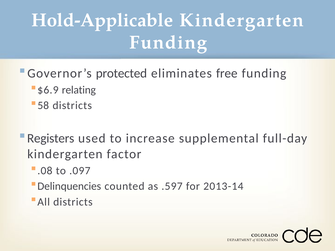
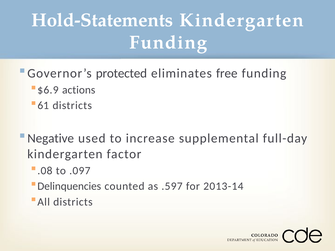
Hold-Applicable: Hold-Applicable -> Hold-Statements (102, 20)
relating: relating -> actions (79, 90)
58: 58 -> 61 (43, 106)
Registers: Registers -> Negative (51, 139)
